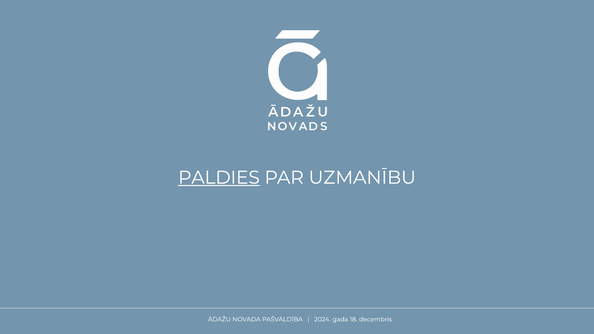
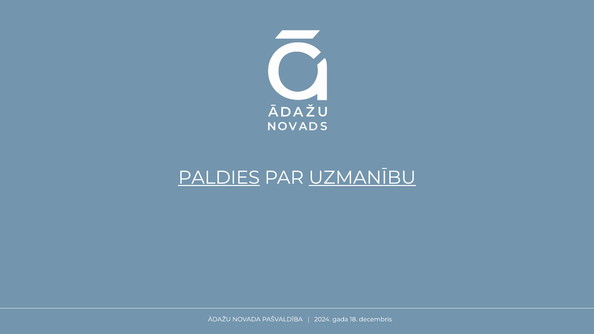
UZMANĪBU underline: none -> present (362, 178)
